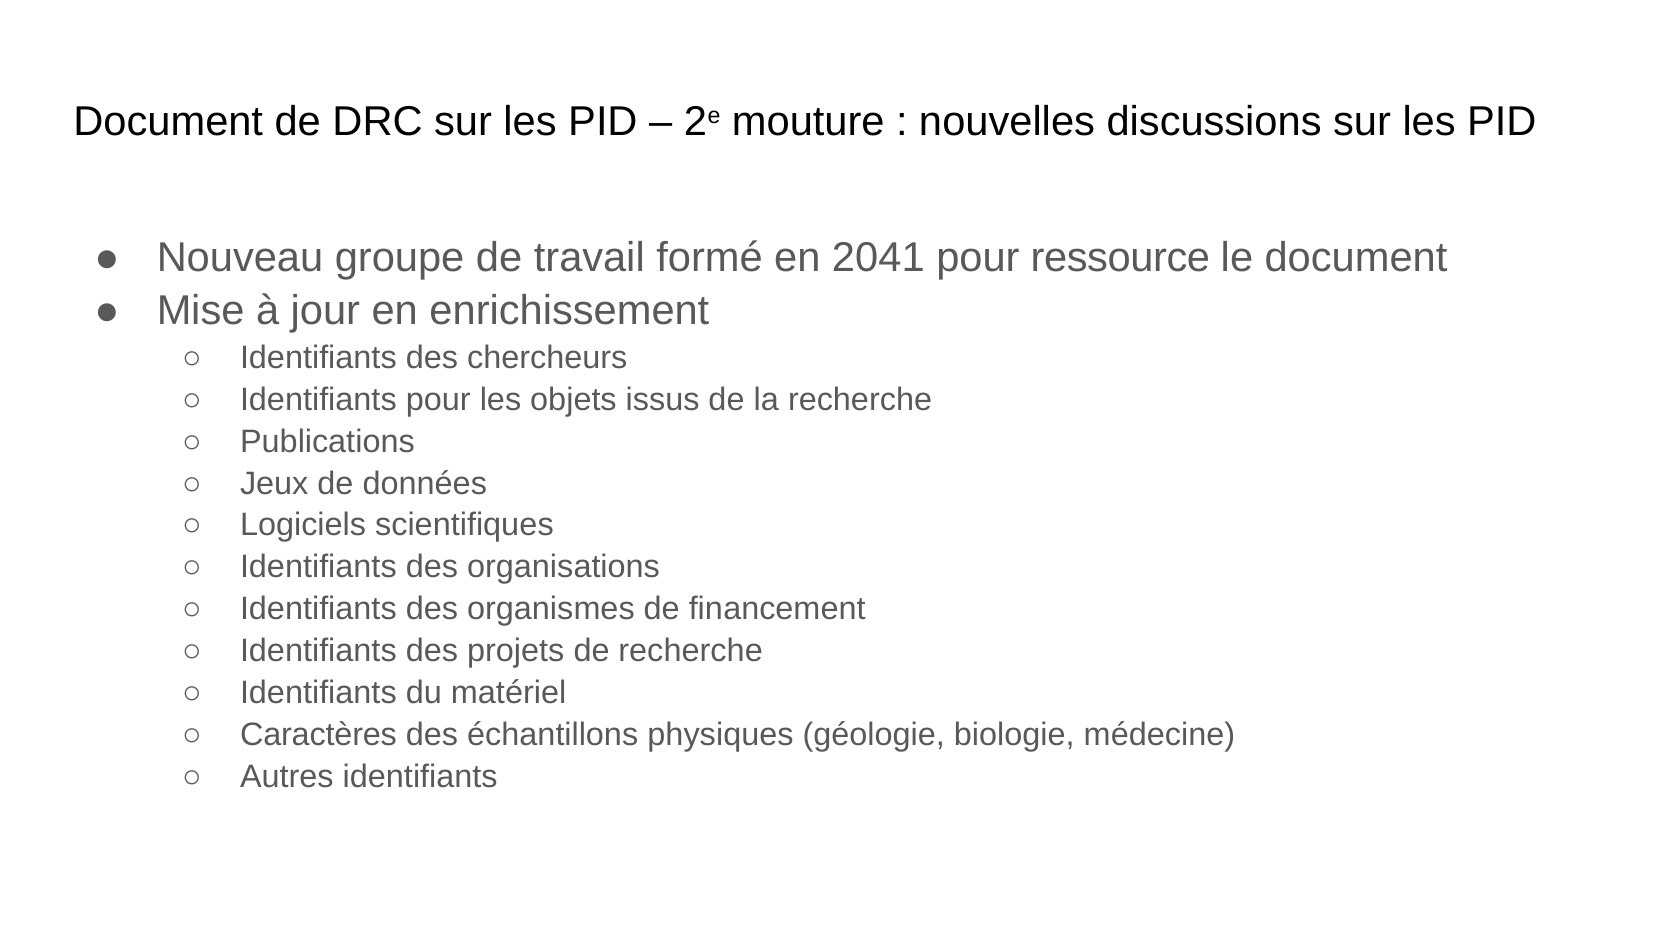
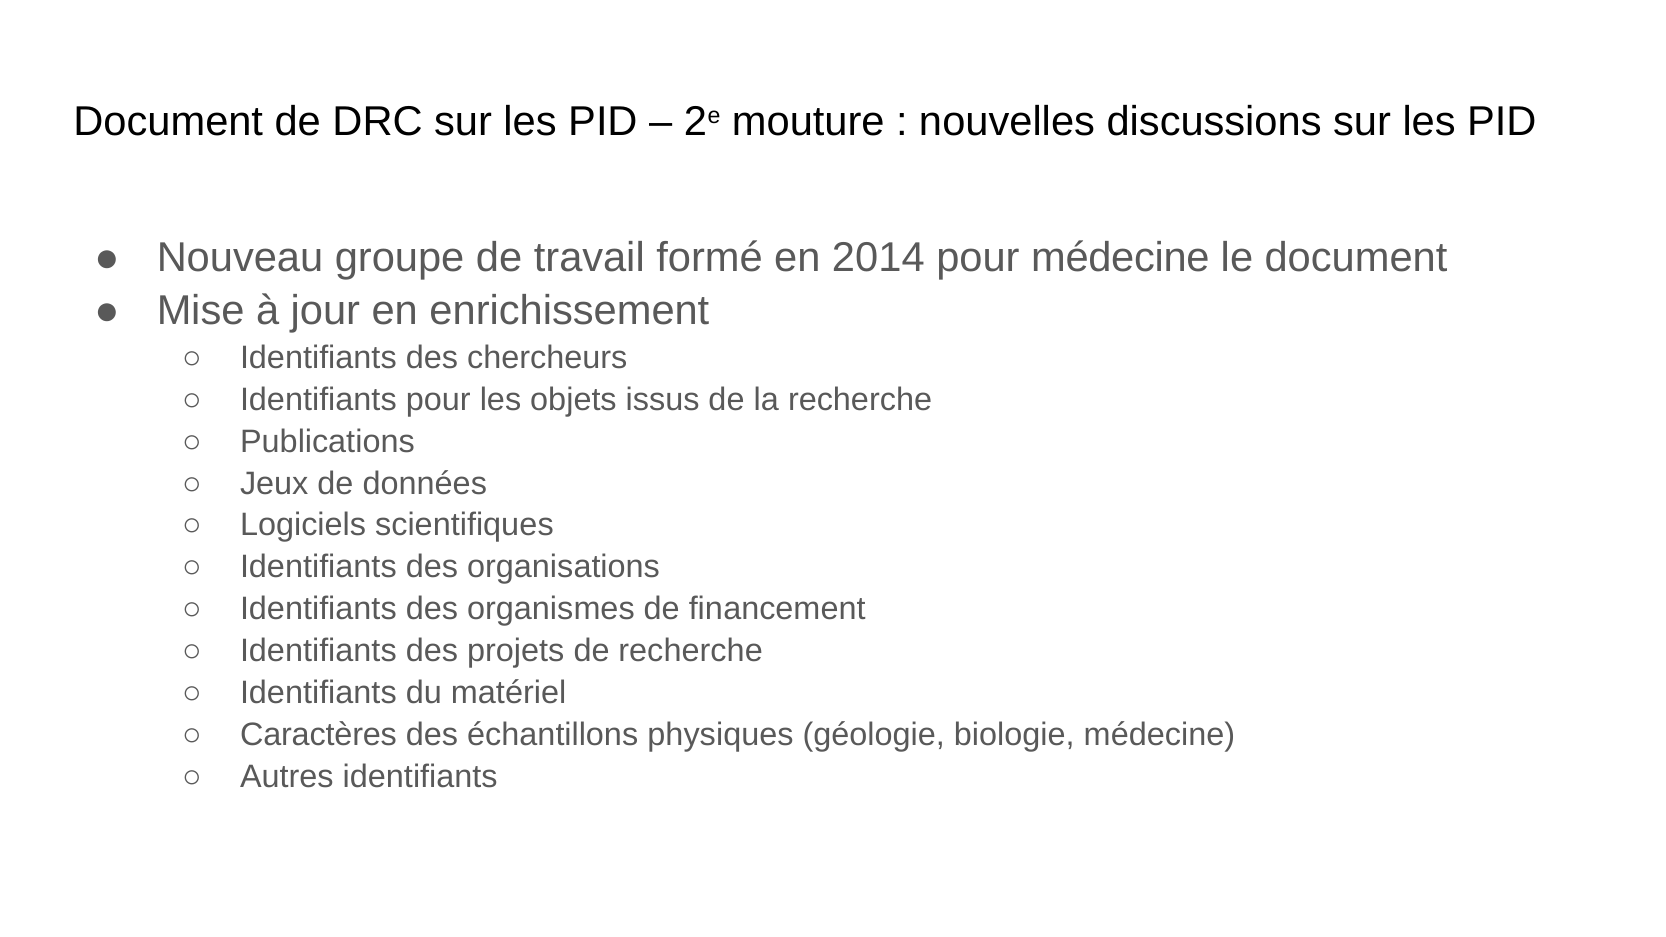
2041: 2041 -> 2014 (878, 258)
pour ressource: ressource -> médecine (1120, 258)
